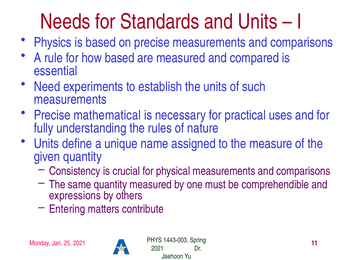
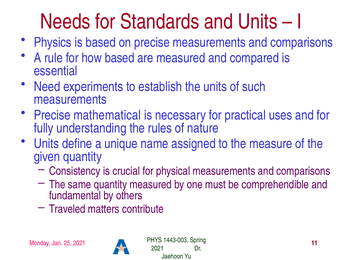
expressions: expressions -> fundamental (75, 196)
Entering: Entering -> Traveled (67, 209)
